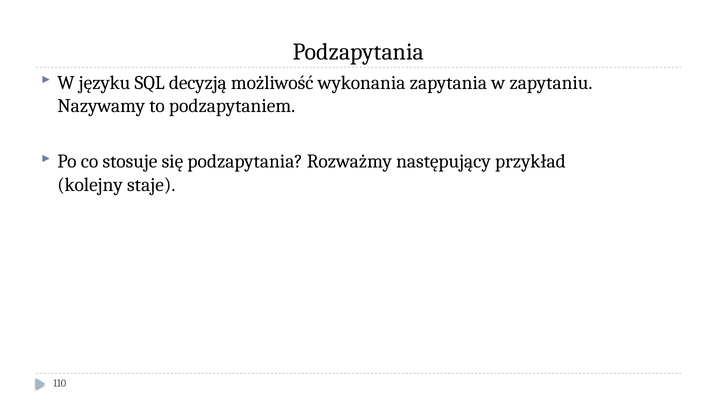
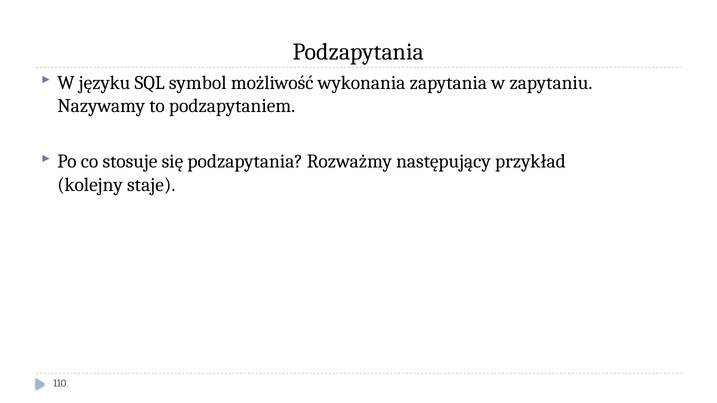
decyzją: decyzją -> symbol (198, 83)
